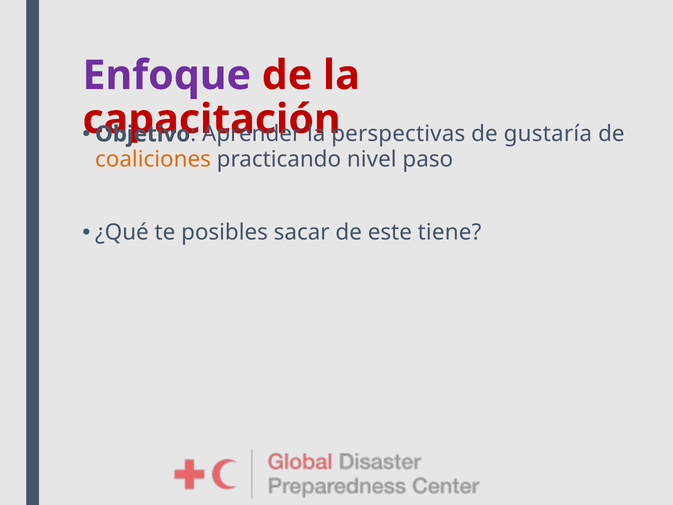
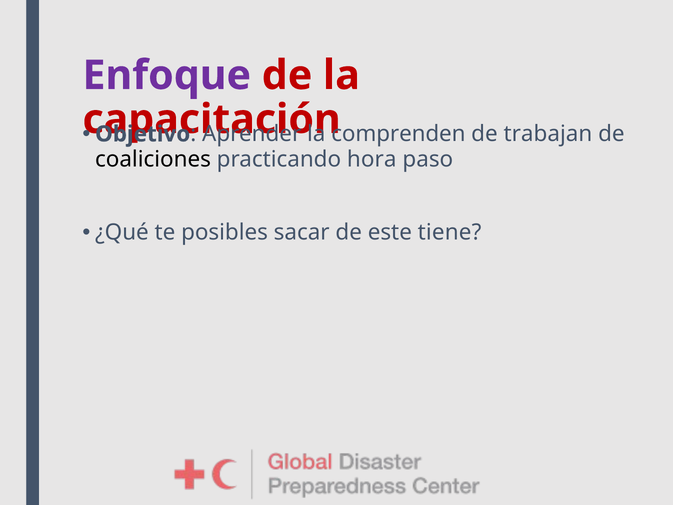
perspectivas: perspectivas -> comprenden (398, 134)
gustaría: gustaría -> trabajan (548, 134)
coaliciones colour: orange -> black (153, 159)
nivel: nivel -> hora (372, 159)
